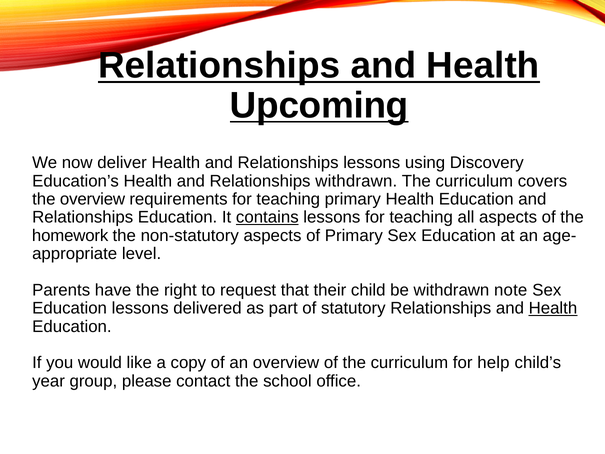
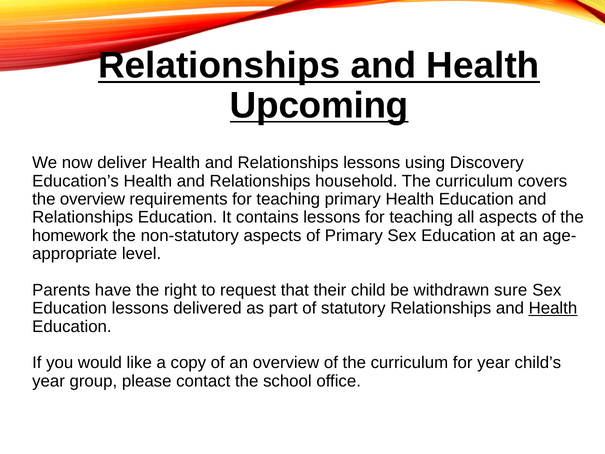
Relationships withdrawn: withdrawn -> household (356, 181)
contains underline: present -> none (267, 217)
note: note -> sure (511, 290)
for help: help -> year (494, 363)
